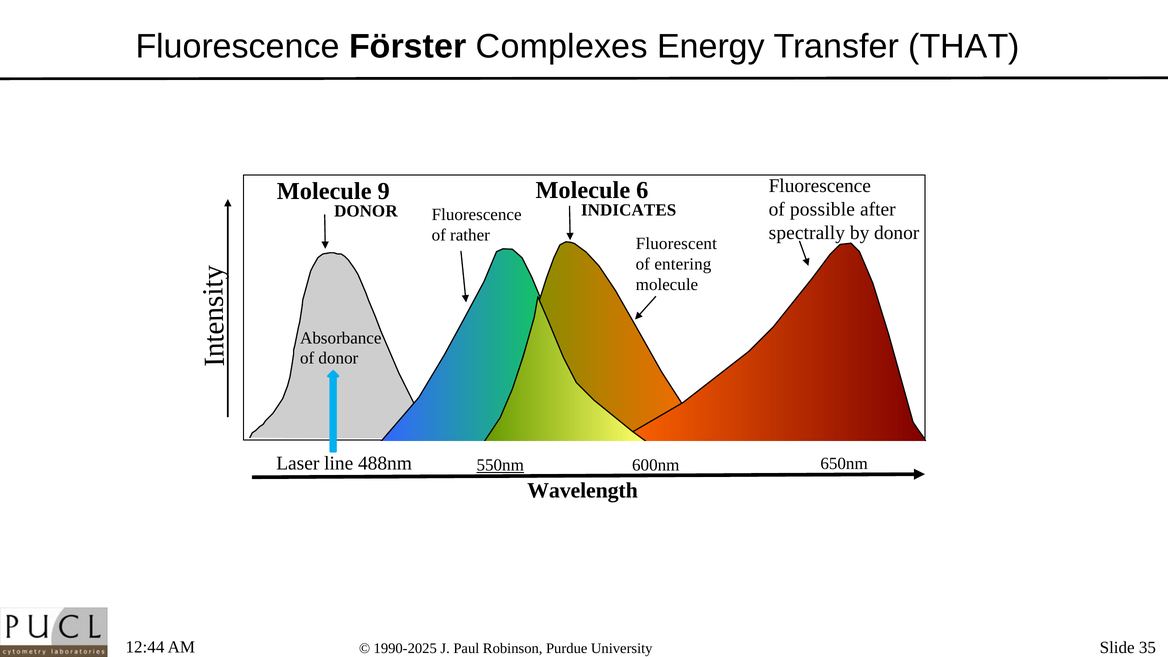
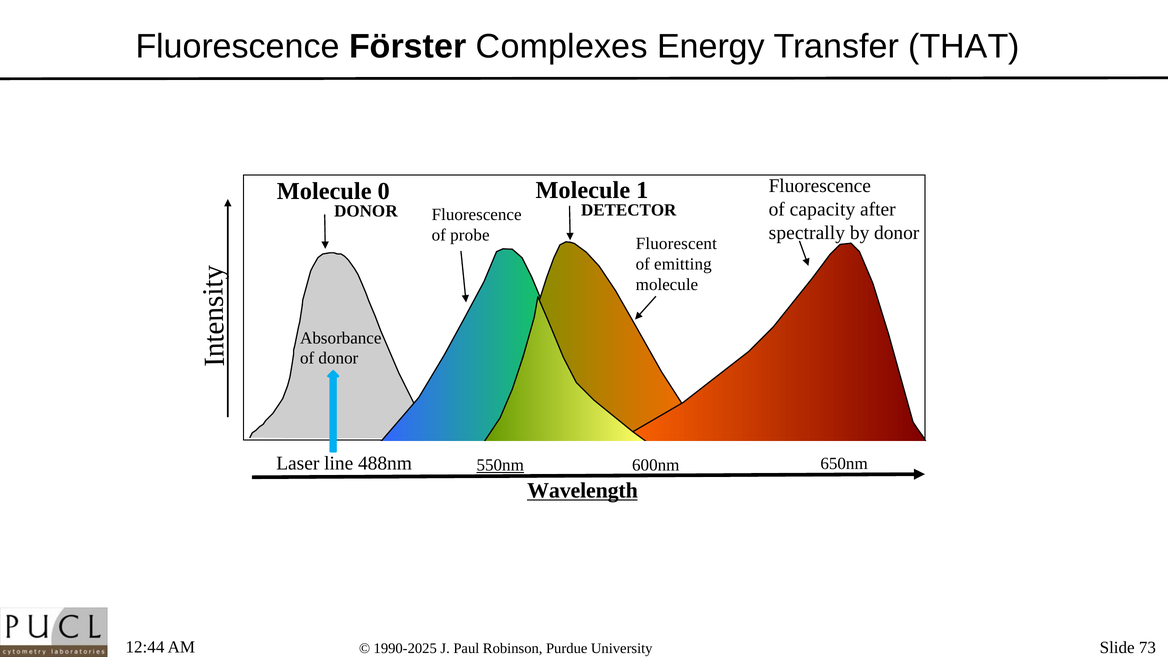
9: 9 -> 0 (384, 191)
6: 6 -> 1 (642, 190)
possible: possible -> capacity (822, 209)
INDICATES: INDICATES -> DETECTOR (629, 210)
rather: rather -> probe (470, 235)
entering: entering -> emitting (683, 264)
Wavelength underline: none -> present (583, 491)
35: 35 -> 73 (1147, 648)
